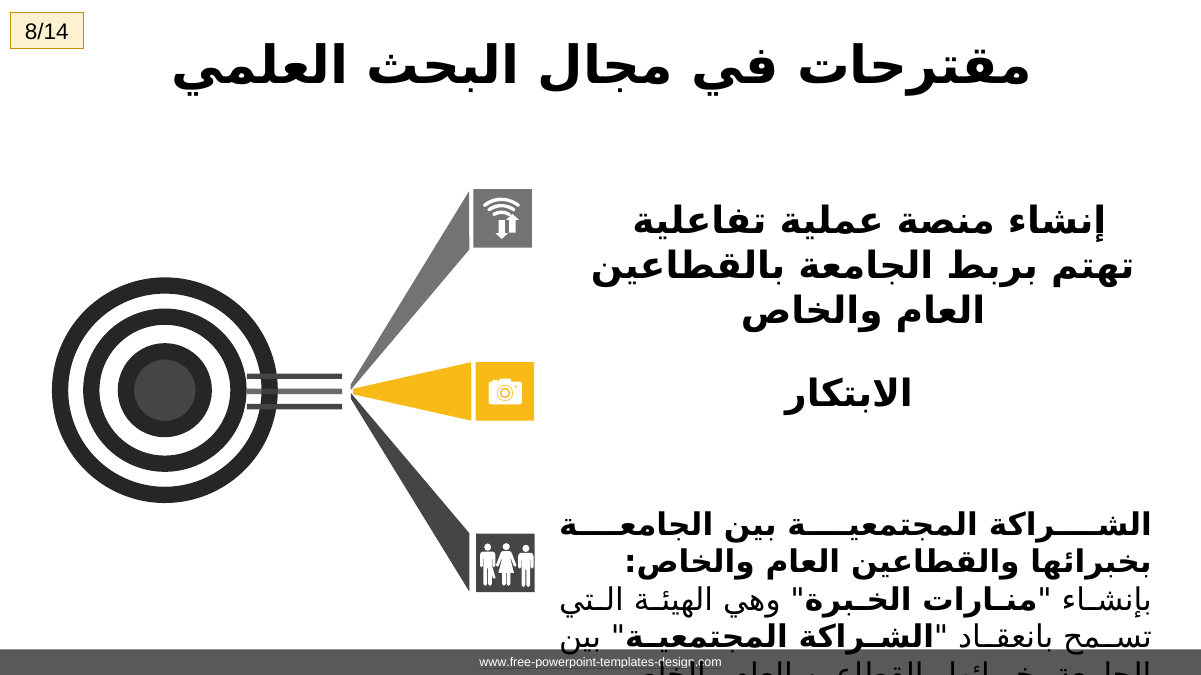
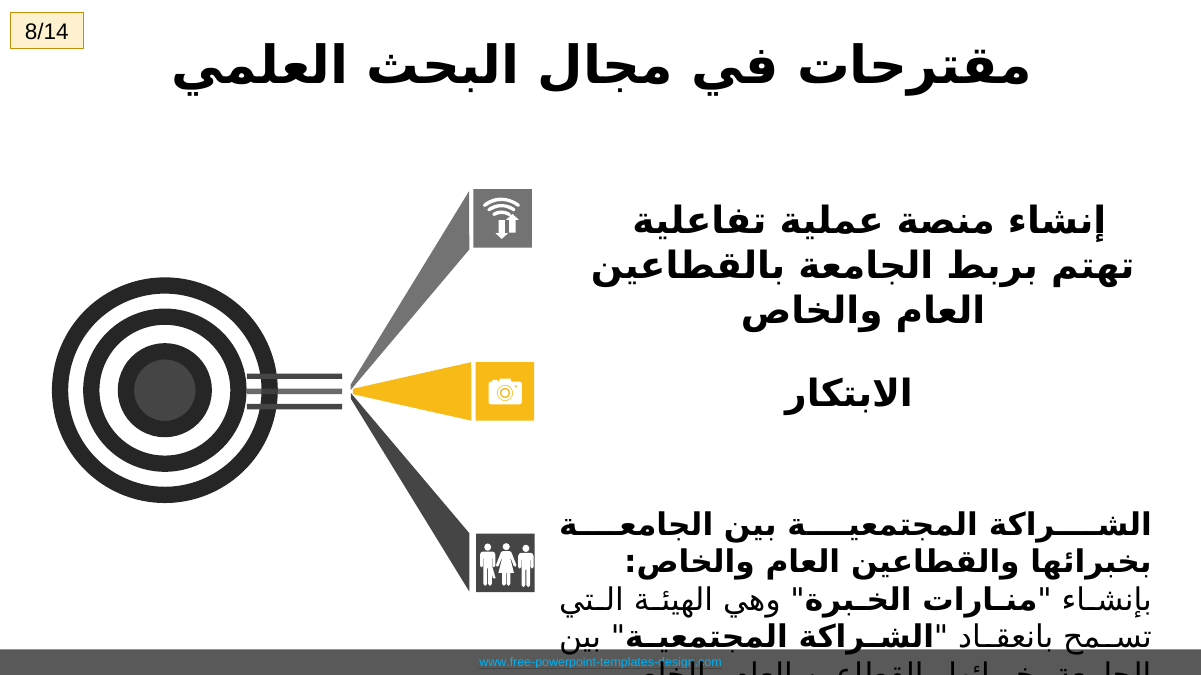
www.free-powerpoint-templates-design.com colour: white -> light blue (601, 663)
